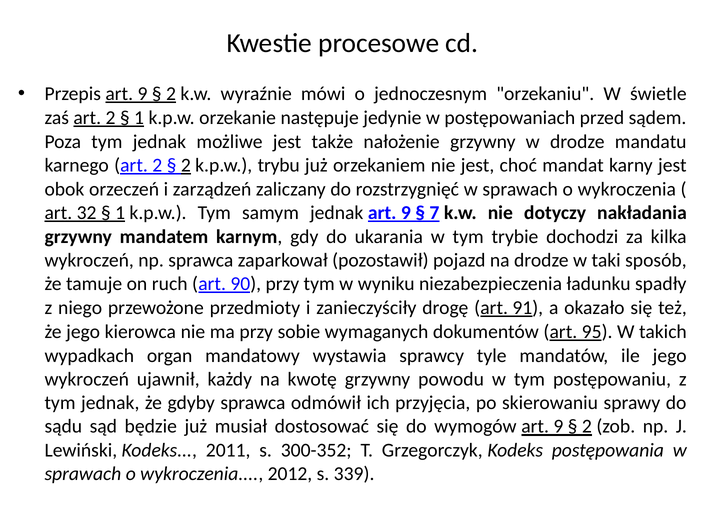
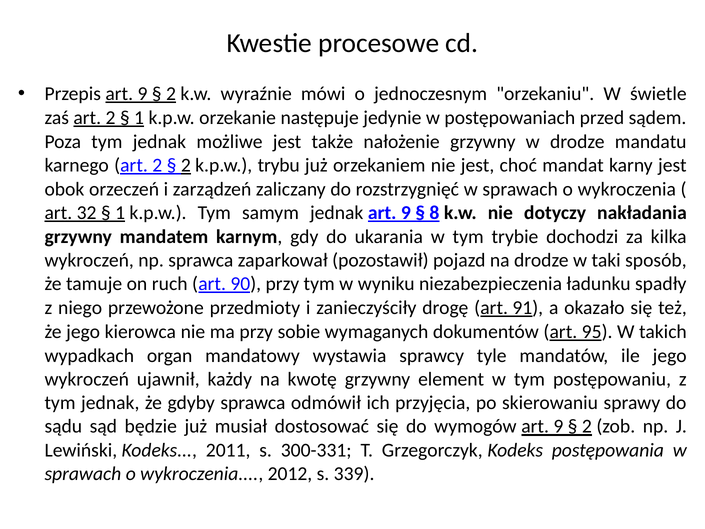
7: 7 -> 8 (434, 213)
powodu: powodu -> element (451, 379)
300-352: 300-352 -> 300-331 (316, 450)
